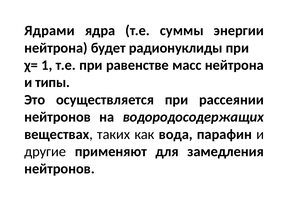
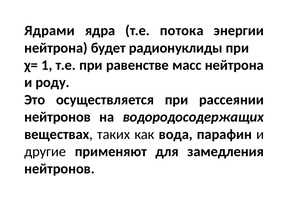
суммы: суммы -> потока (182, 30)
типы: типы -> роду (53, 82)
